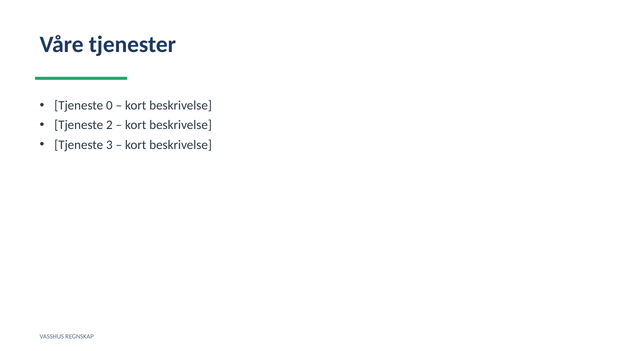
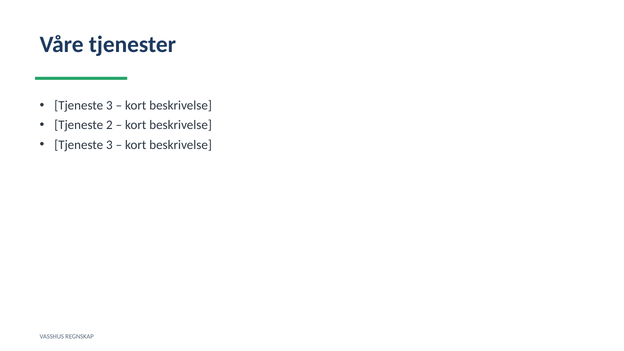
0: 0 -> 3 (109, 106)
